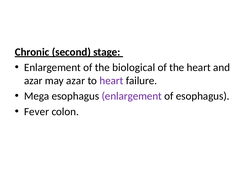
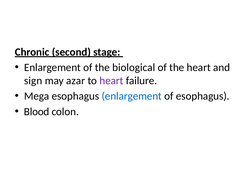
azar: azar -> sign (33, 80)
enlargement colour: purple -> blue (132, 96)
Fever: Fever -> Blood (37, 111)
